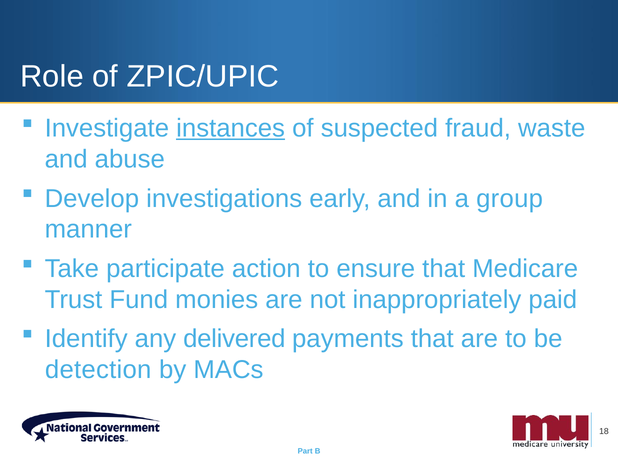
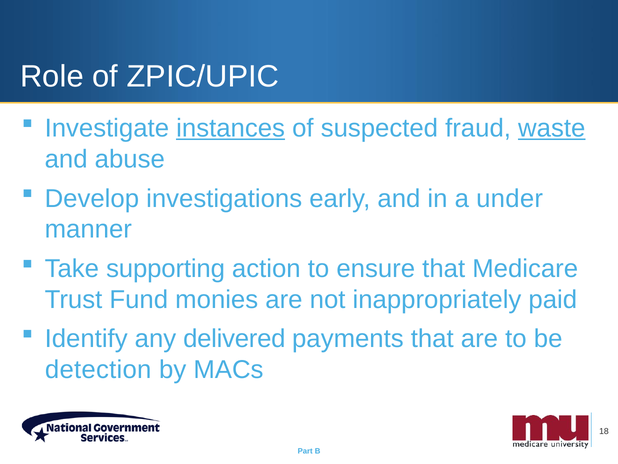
waste underline: none -> present (552, 128)
group: group -> under (510, 198)
participate: participate -> supporting (166, 268)
